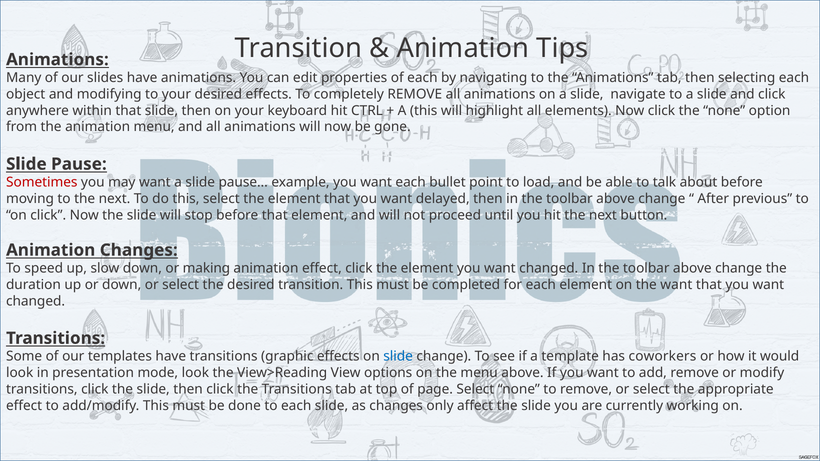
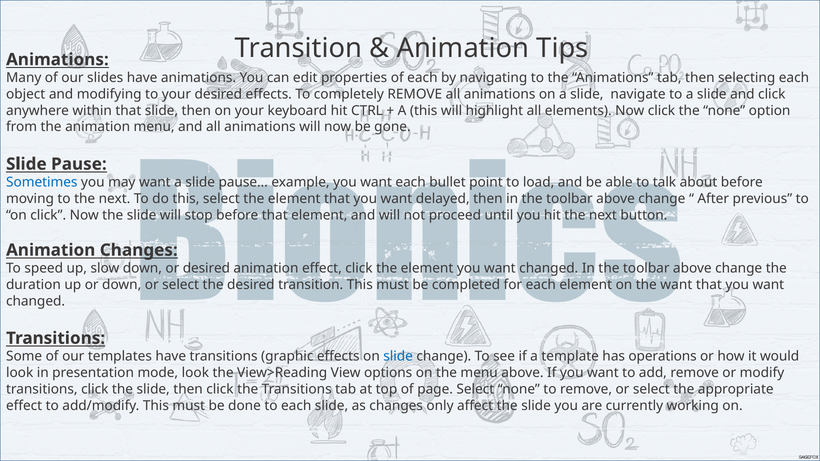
Sometimes colour: red -> blue (42, 182)
or making: making -> desired (206, 268)
coworkers: coworkers -> operations (663, 357)
